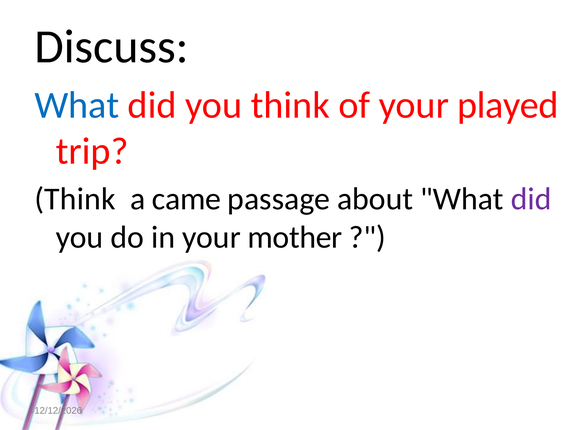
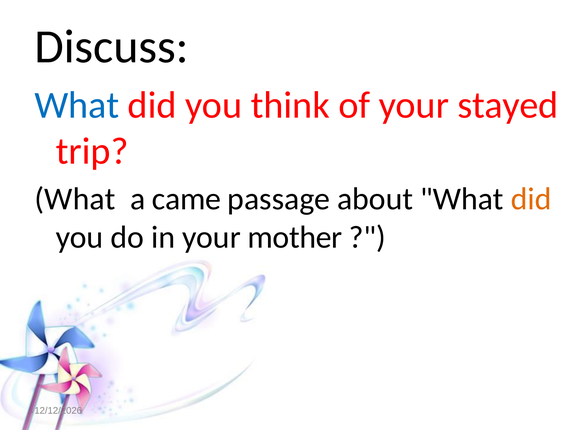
played: played -> stayed (508, 105)
Think: Think -> What (75, 199)
did colour: purple -> orange (531, 199)
